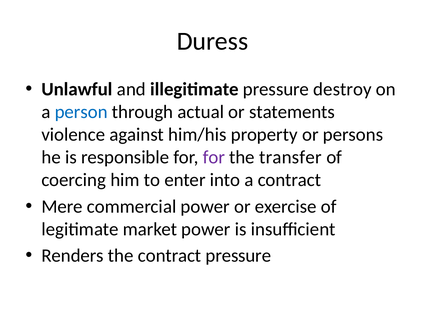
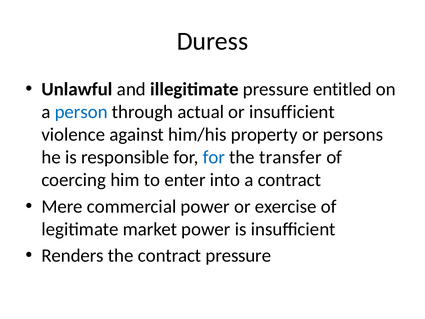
destroy: destroy -> entitled (343, 89)
or statements: statements -> insufficient (292, 112)
for colour: purple -> blue (214, 157)
